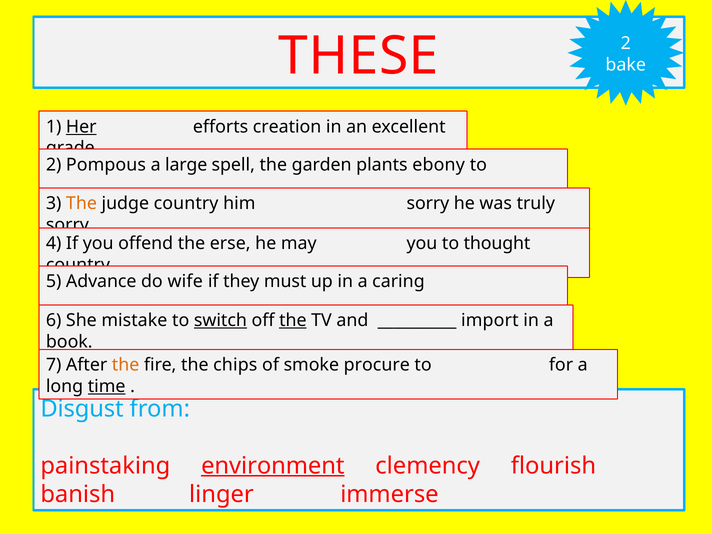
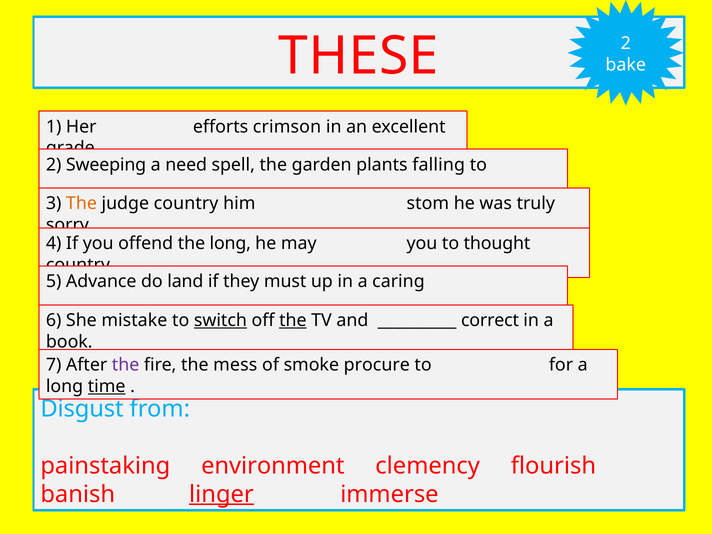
Her underline: present -> none (81, 127)
creation: creation -> crimson (287, 127)
Pompous: Pompous -> Sweeping (106, 165)
large: large -> need (186, 165)
ebony: ebony -> falling (439, 165)
him sorry: sorry -> stom (428, 204)
the erse: erse -> long (230, 243)
wife: wife -> land (185, 281)
import: import -> correct (490, 320)
the colour: orange -> purple (126, 365)
chips: chips -> mess (235, 365)
environment underline: present -> none (273, 466)
linger underline: none -> present (221, 494)
